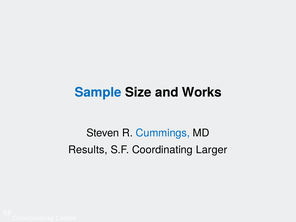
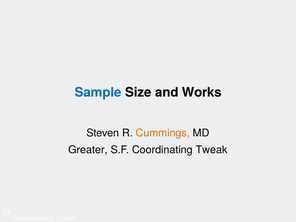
Cummings colour: blue -> orange (163, 133)
Results: Results -> Greater (88, 150)
Larger: Larger -> Tweak (212, 150)
